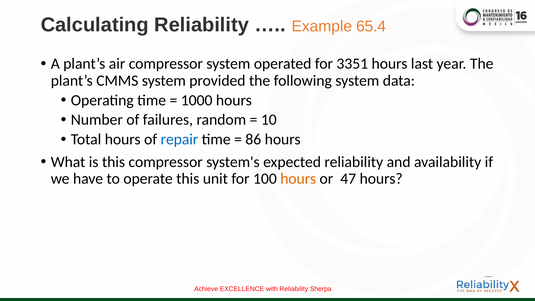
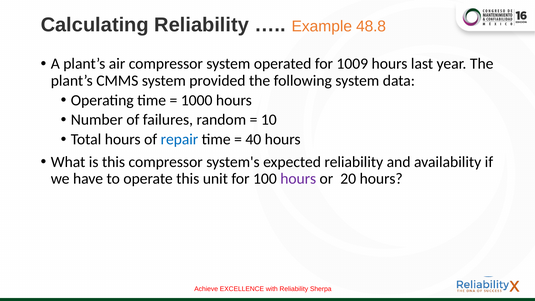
65.4: 65.4 -> 48.8 (371, 26)
3351: 3351 -> 1009 (352, 64)
86: 86 -> 40 (253, 139)
hours colour: orange -> purple (298, 179)
47: 47 -> 20 (348, 179)
